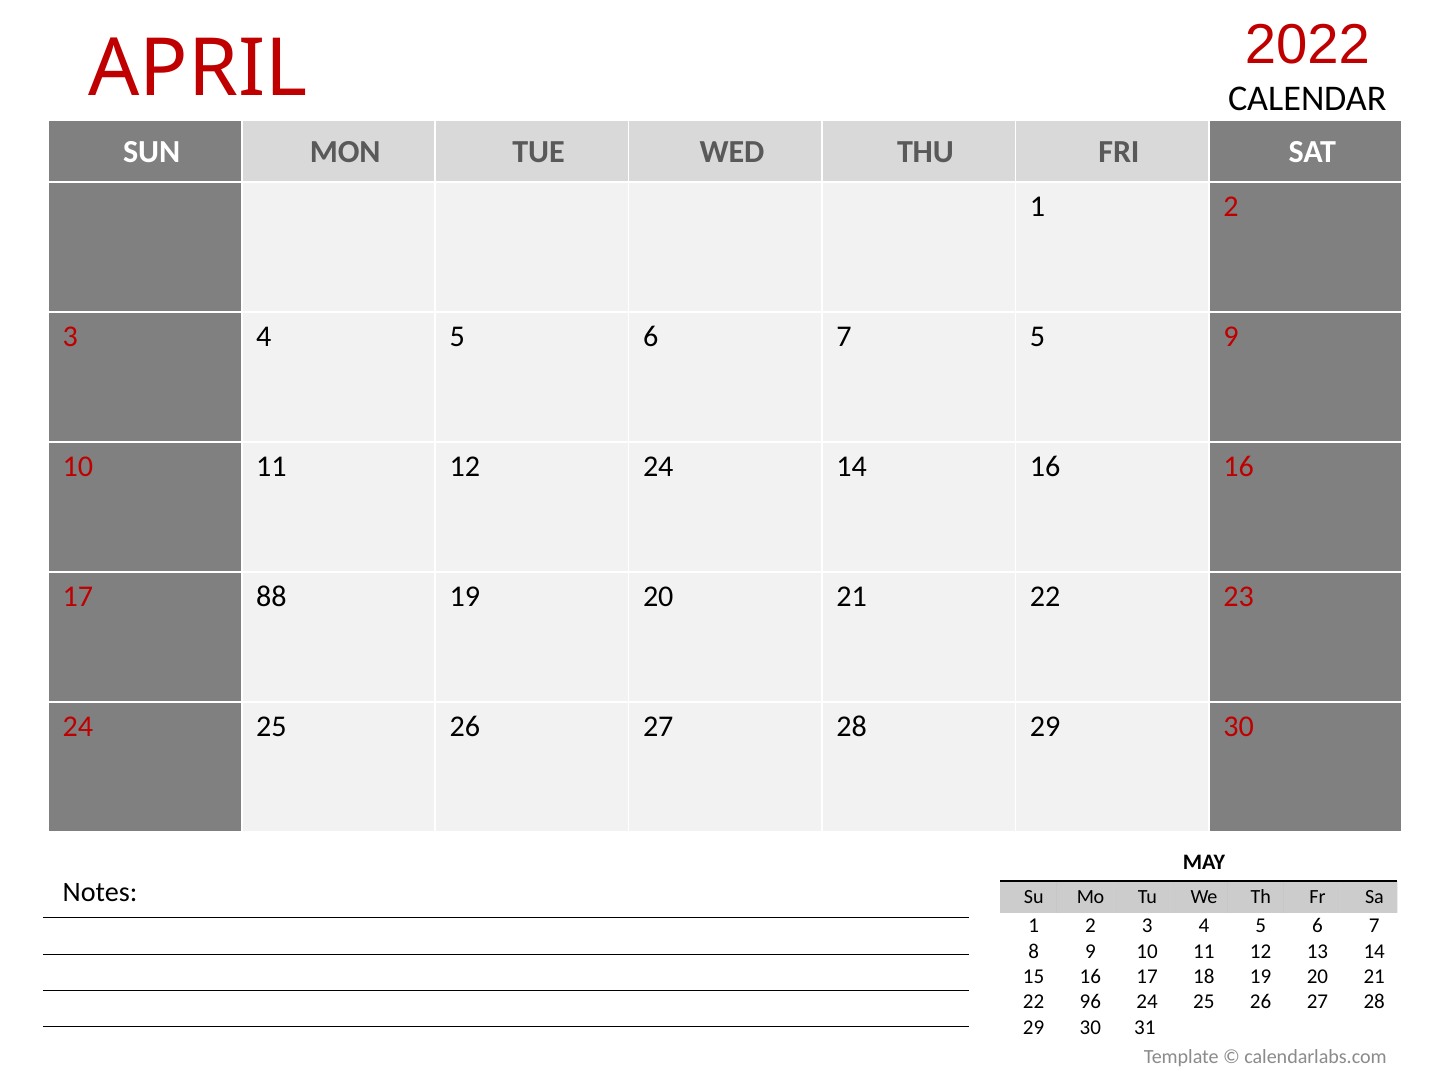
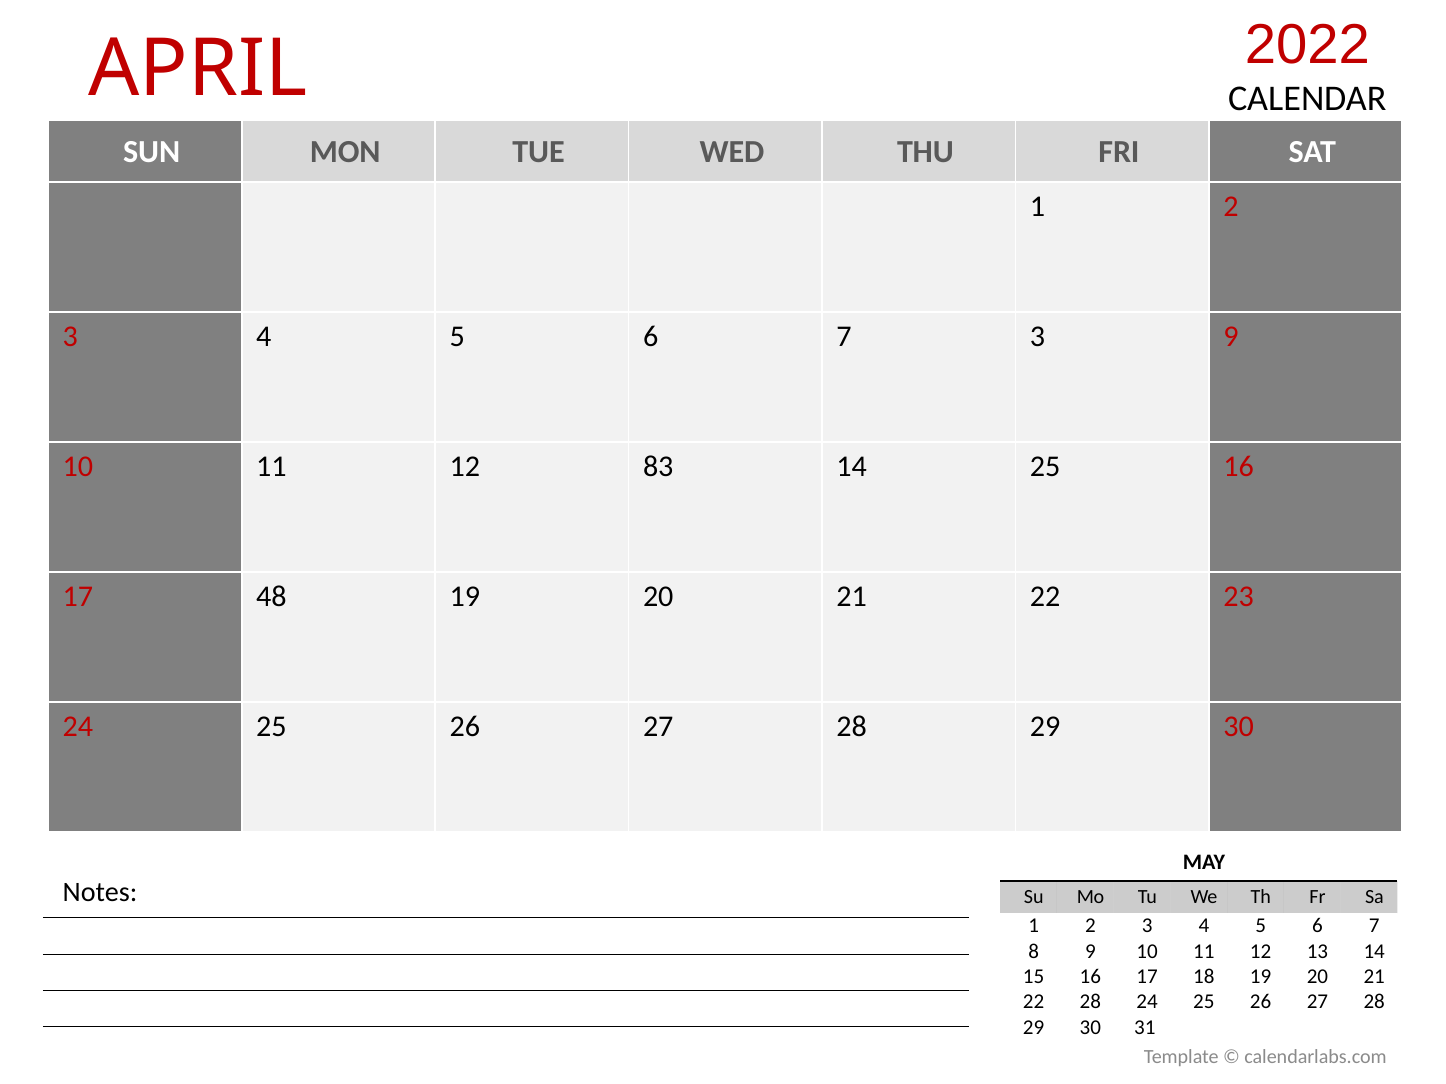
7 5: 5 -> 3 (1038, 337)
12 24: 24 -> 83 (658, 467)
14 16: 16 -> 25 (1045, 467)
88: 88 -> 48 (271, 597)
22 96: 96 -> 28 (1090, 1002)
